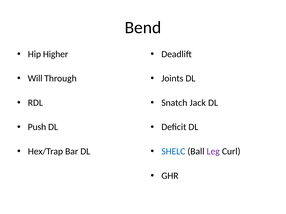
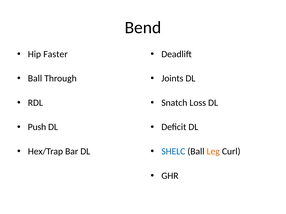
Higher: Higher -> Faster (55, 54)
Will: Will -> Ball (35, 79)
Jack: Jack -> Loss (198, 103)
Leg colour: purple -> orange (213, 152)
